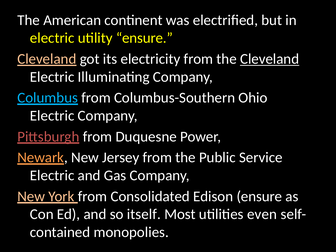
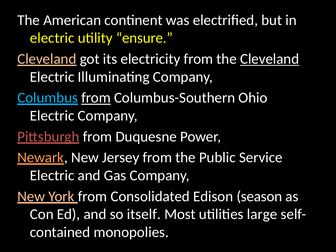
from underline: none -> present (96, 98)
Edison ensure: ensure -> season (259, 196)
even: even -> large (262, 214)
